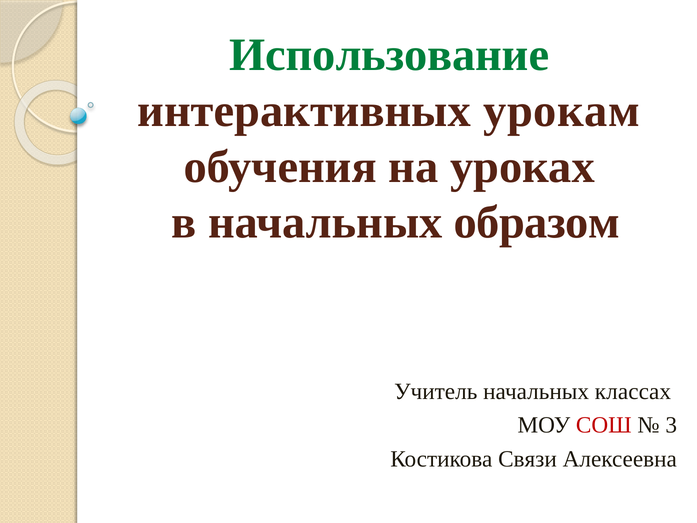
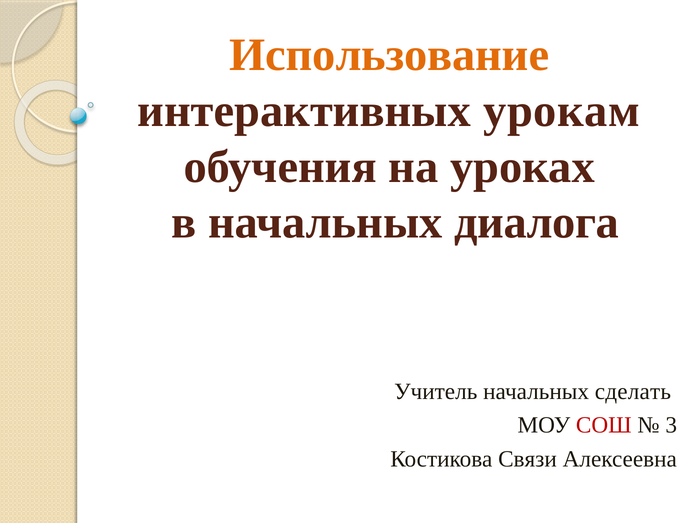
Использование colour: green -> orange (389, 55)
образом: образом -> диалога (537, 222)
классах: классах -> сделать (633, 391)
